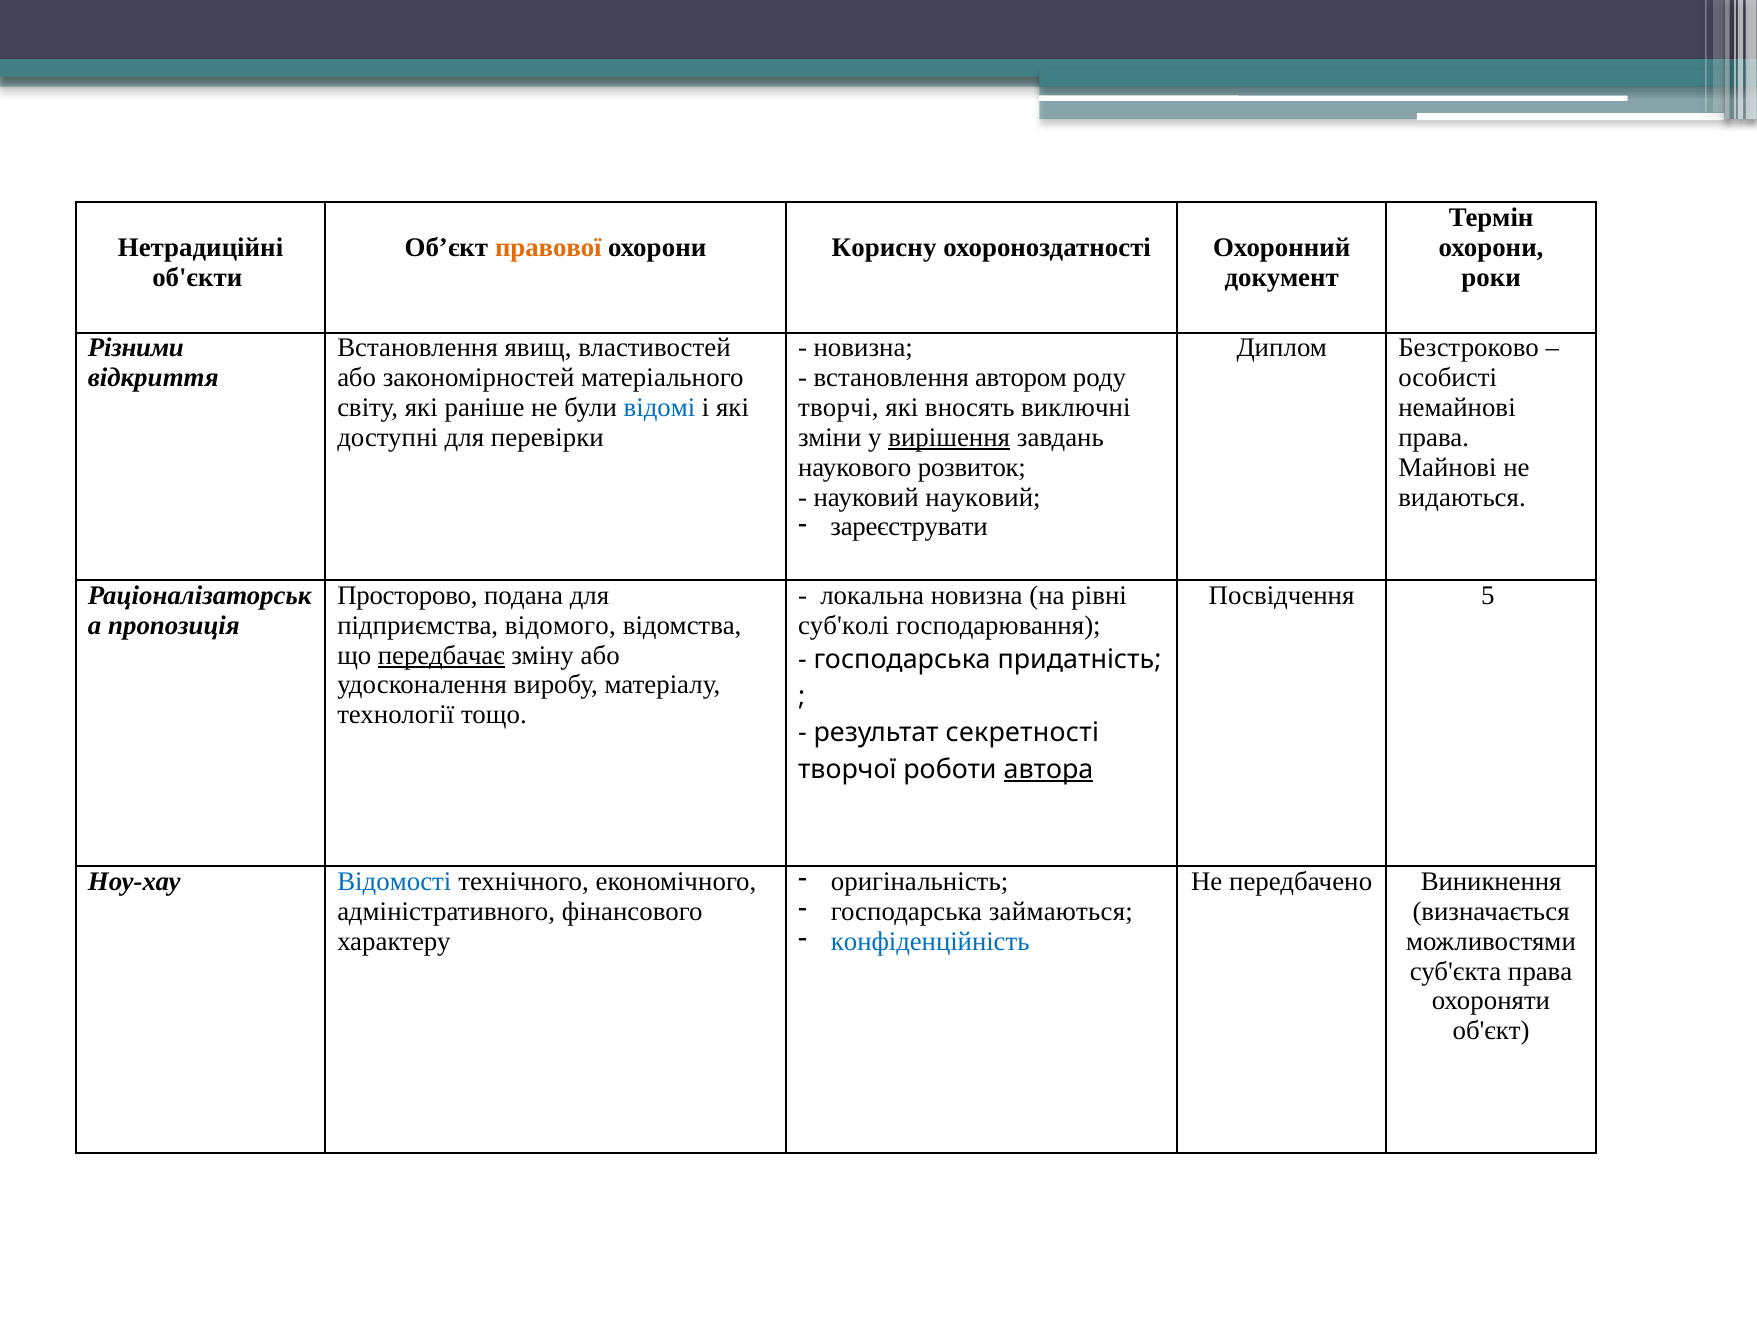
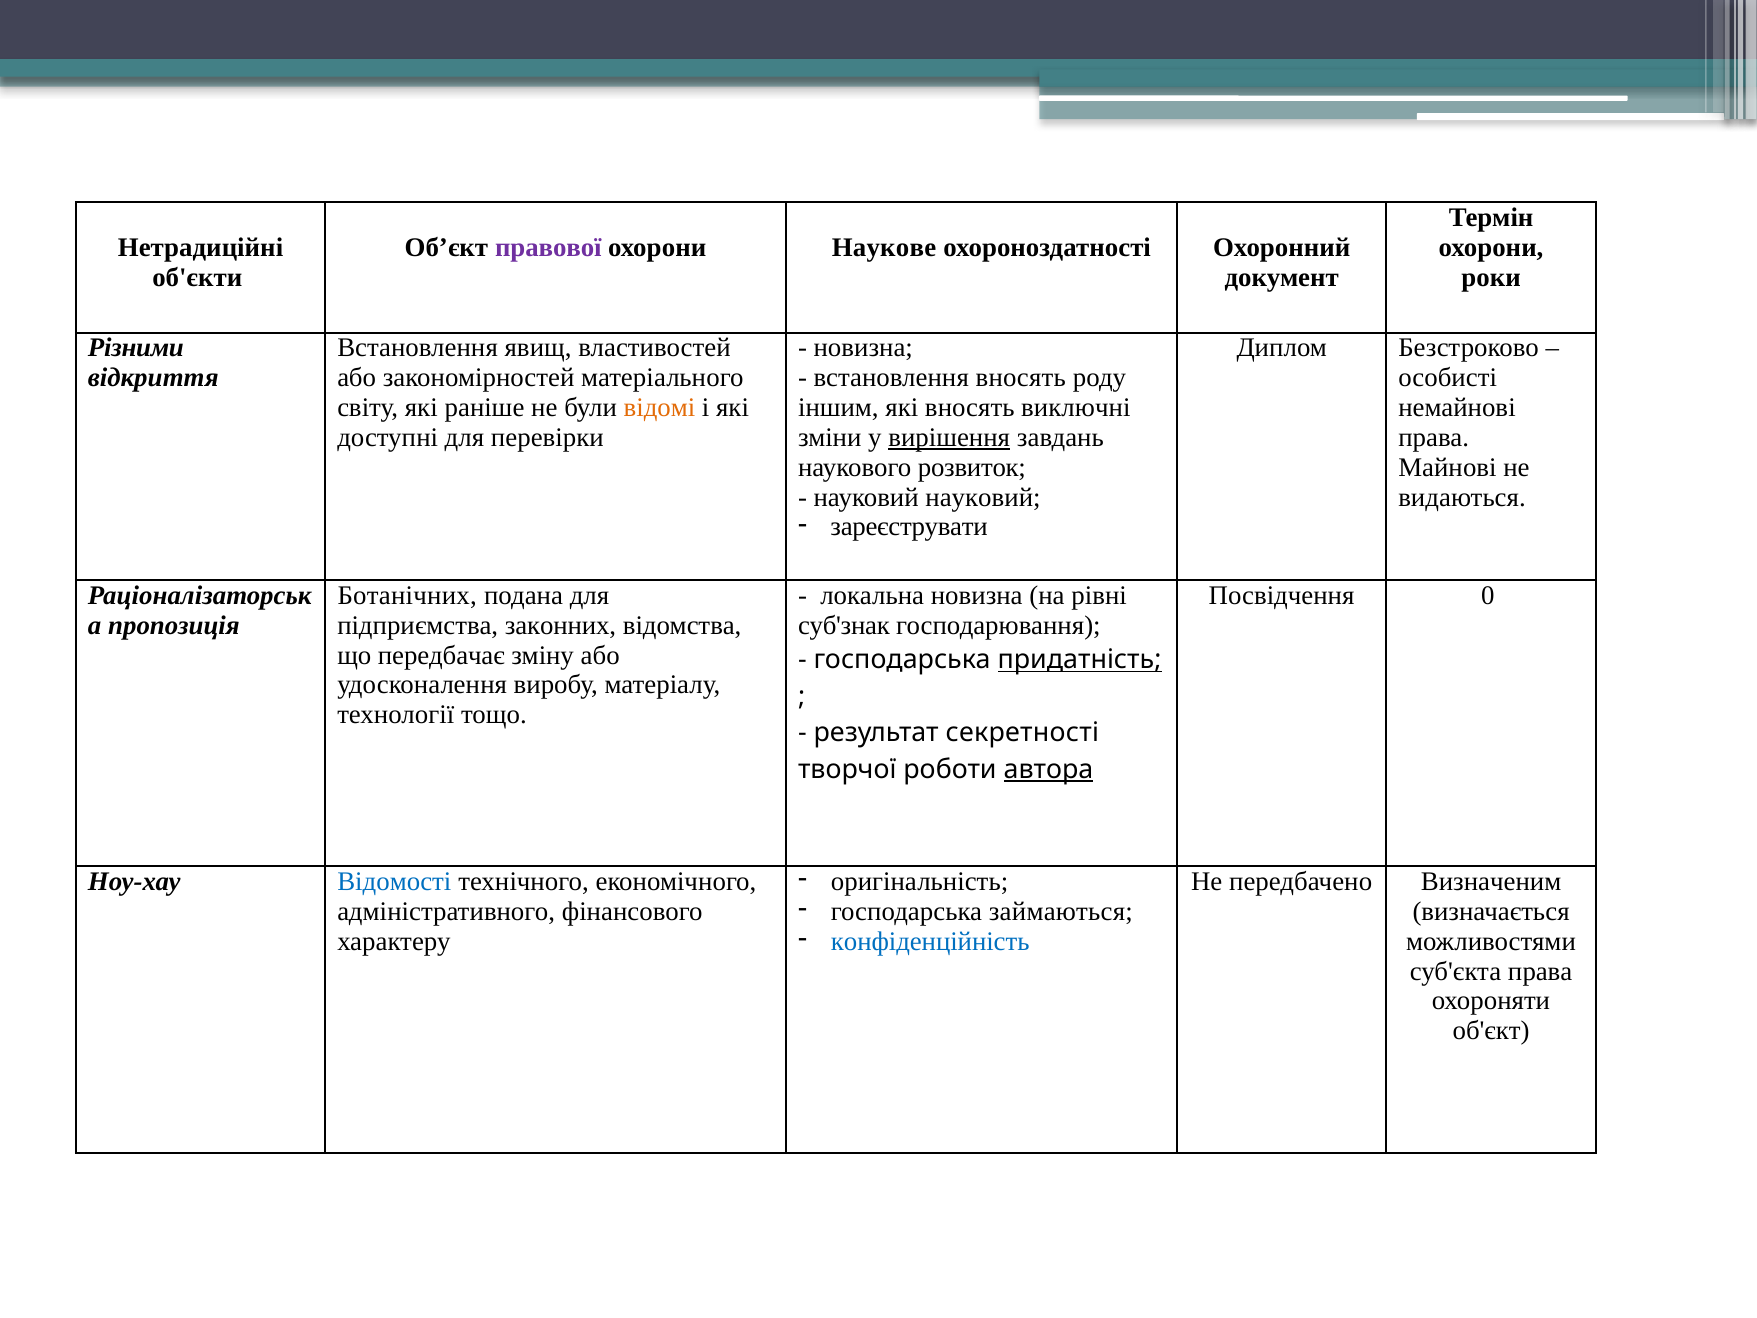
правової colour: orange -> purple (548, 247)
Корисну: Корисну -> Наукове (884, 247)
встановлення автором: автором -> вносять (1021, 378)
відомі colour: blue -> orange (659, 407)
творчі: творчі -> іншим (838, 407)
Просторово: Просторово -> Ботанічних (407, 595)
5: 5 -> 0 (1488, 595)
відомого: відомого -> законних (561, 625)
суб'колі: суб'колі -> суб'знак (844, 625)
передбачає underline: present -> none (441, 655)
придатність underline: none -> present (1080, 660)
Виникнення: Виникнення -> Визначеним (1491, 881)
